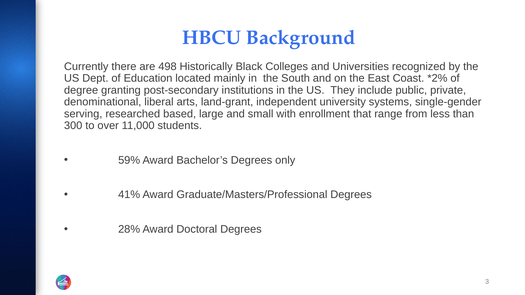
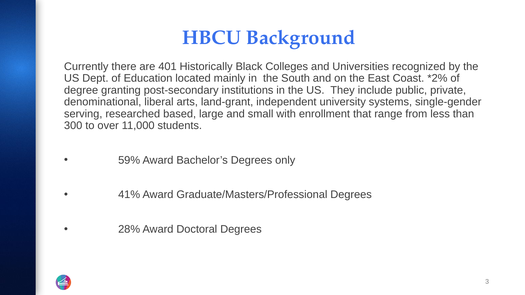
498: 498 -> 401 (167, 67)
